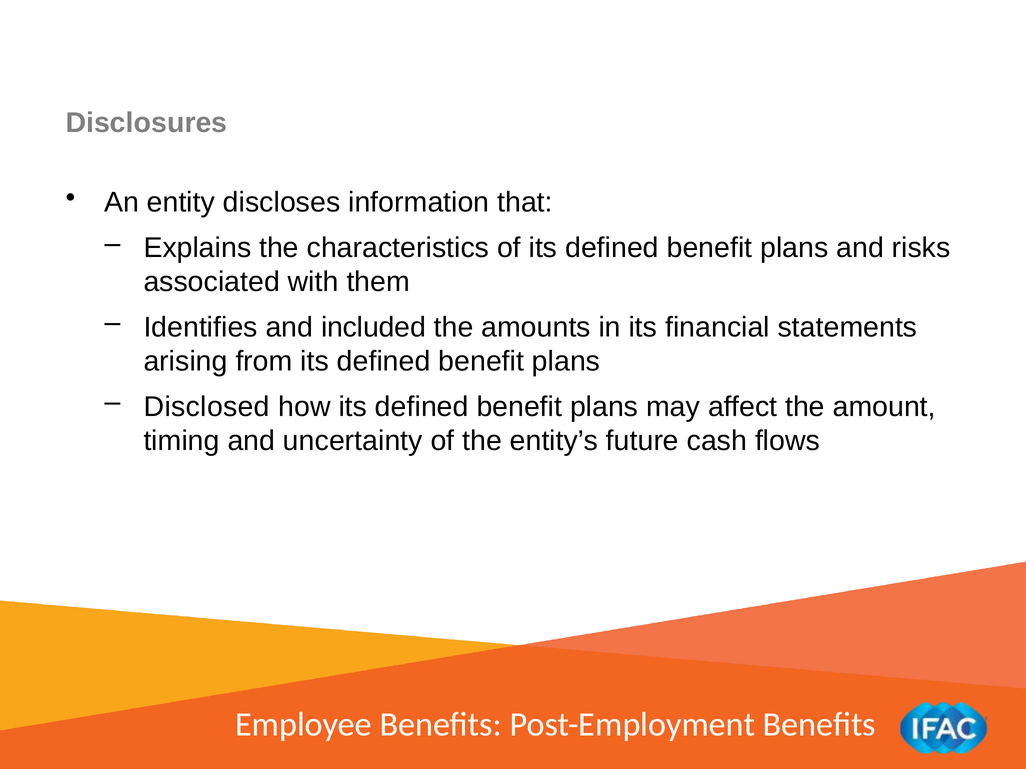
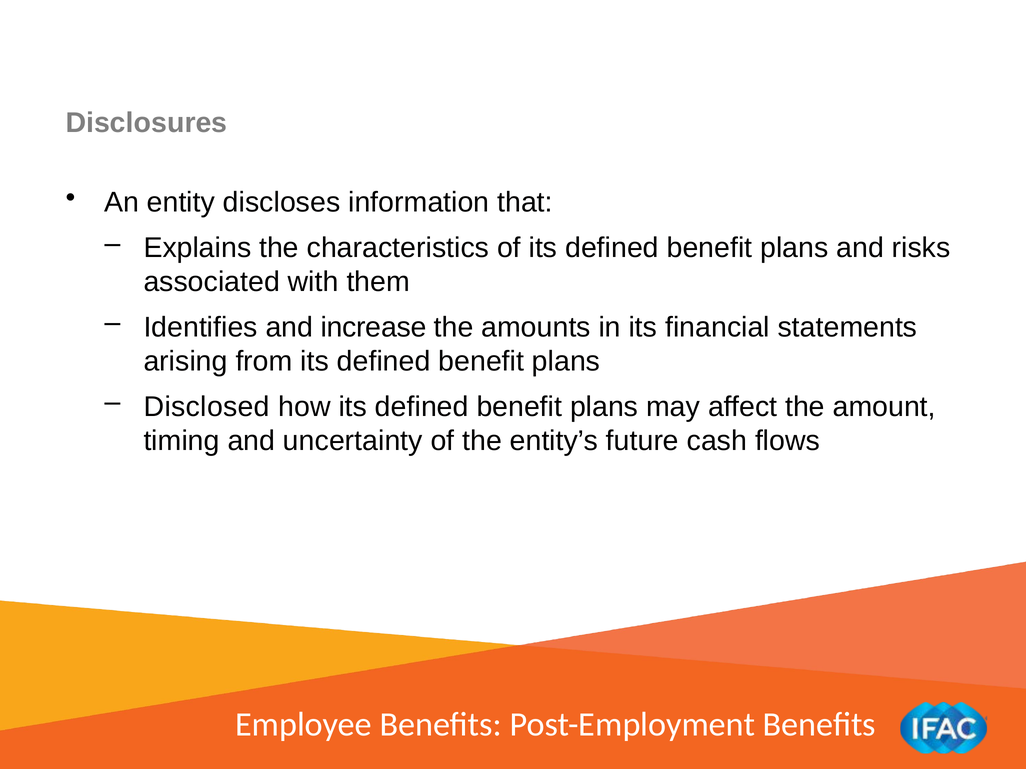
included: included -> increase (374, 327)
